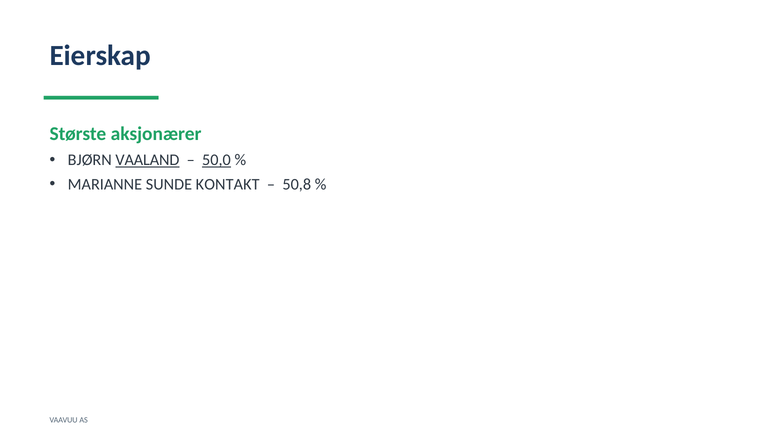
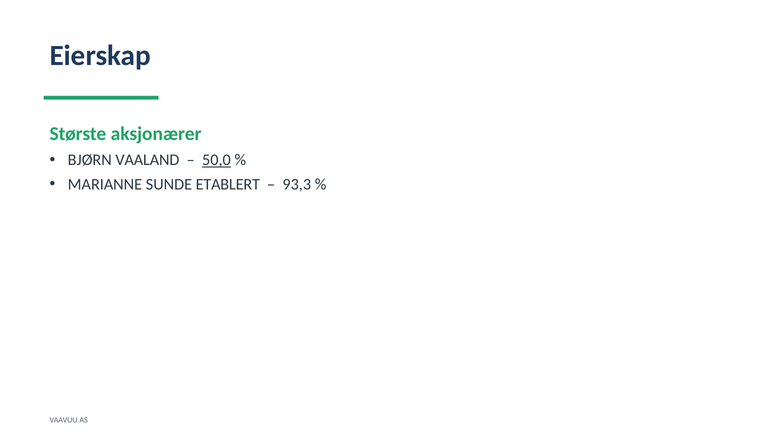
VAALAND underline: present -> none (147, 160)
KONTAKT: KONTAKT -> ETABLERT (228, 184)
50,8: 50,8 -> 93,3 (297, 184)
